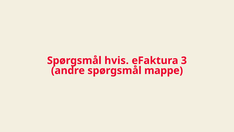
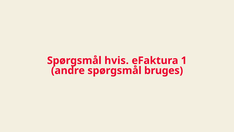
3: 3 -> 1 (184, 60)
mappe: mappe -> bruges (164, 70)
